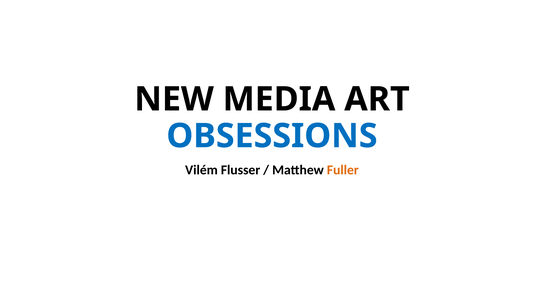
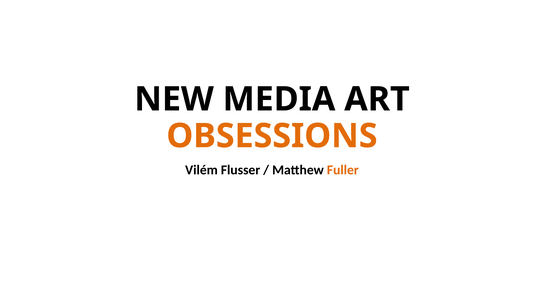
OBSESSIONS colour: blue -> orange (272, 136)
